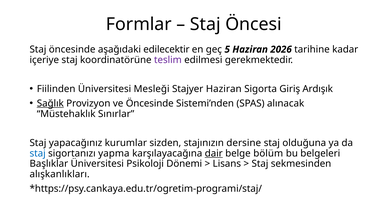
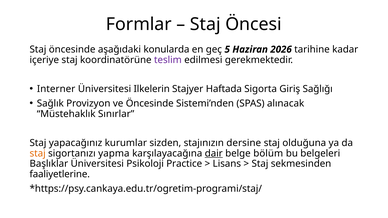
edilecektir: edilecektir -> konularda (166, 49)
Fiilinden: Fiilinden -> Interner (56, 89)
Mesleği: Mesleği -> Ilkelerin (152, 89)
Stajyer Haziran: Haziran -> Haftada (224, 89)
Ardışık: Ardışık -> Sağlığı (318, 89)
Sağlık underline: present -> none (50, 104)
staj colour: blue -> orange (38, 153)
Dönemi: Dönemi -> Practice (184, 164)
alışkanlıkları: alışkanlıkları -> faaliyetlerine (60, 174)
